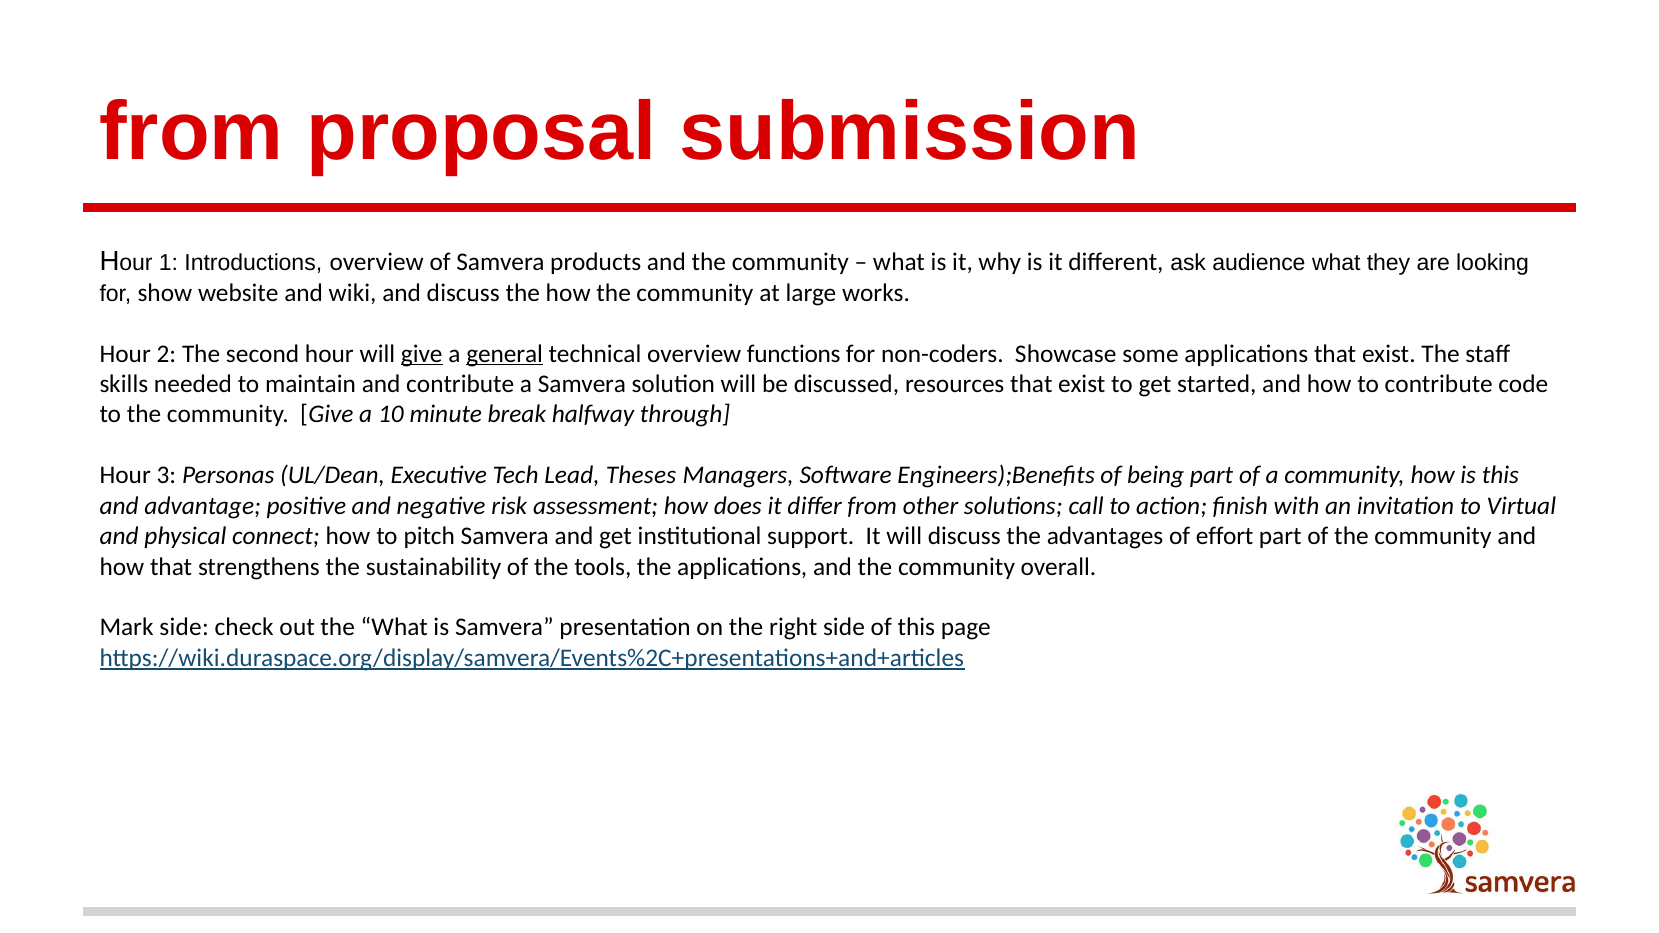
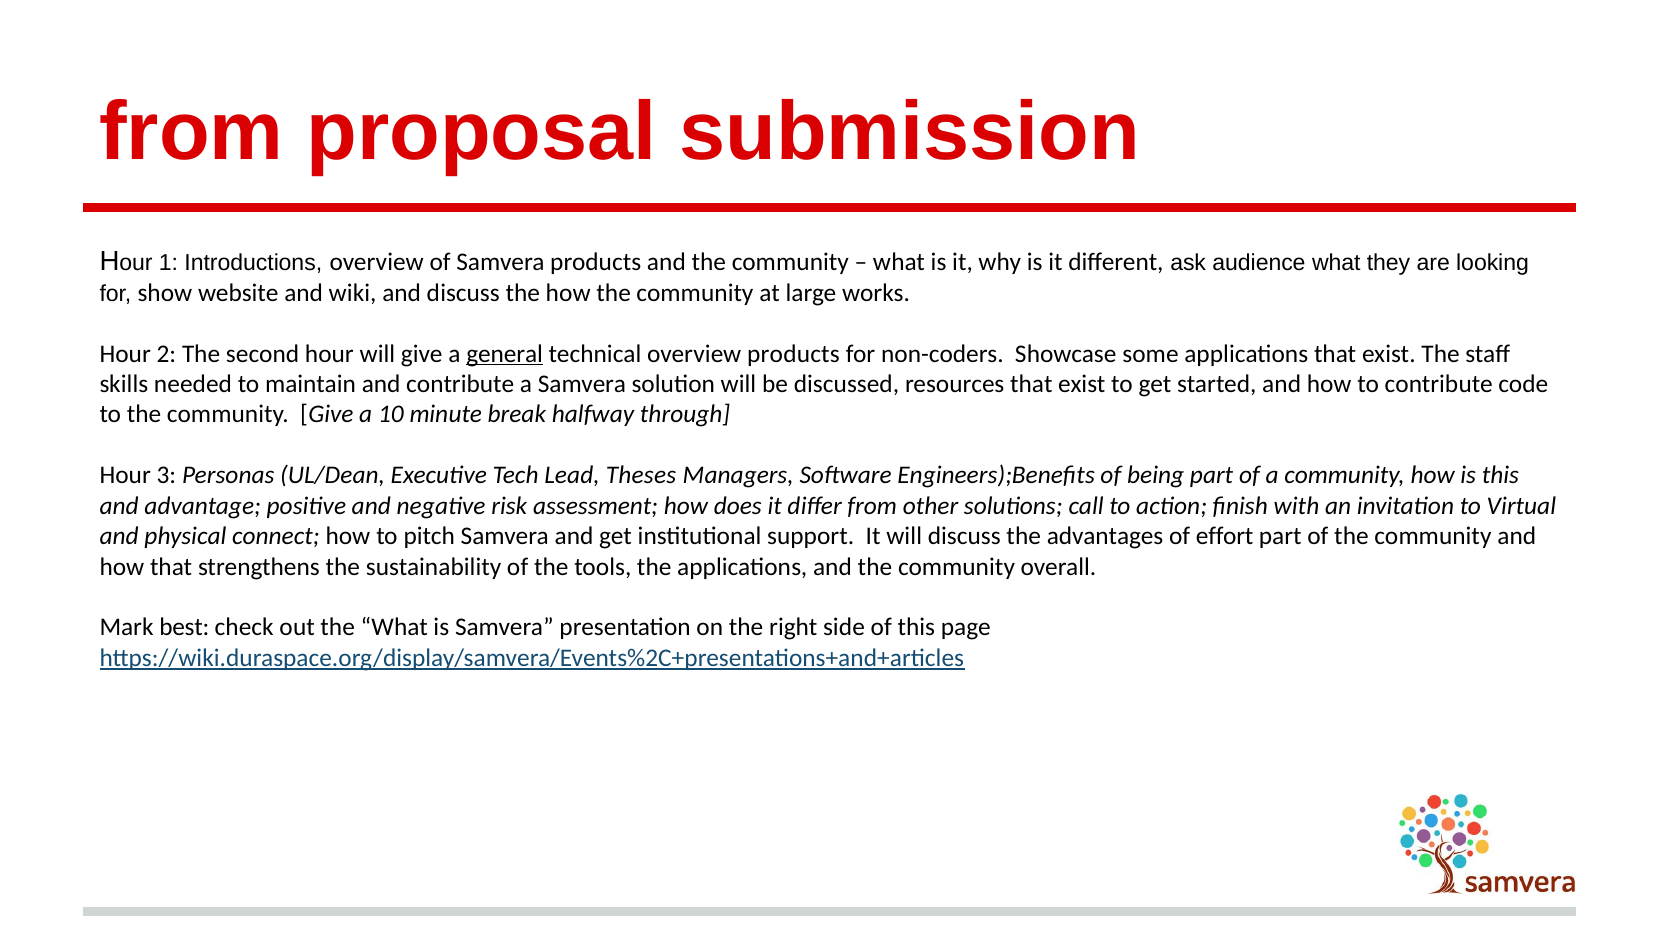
give underline: present -> none (422, 354)
overview functions: functions -> products (794, 354)
Mark side: side -> best (184, 628)
